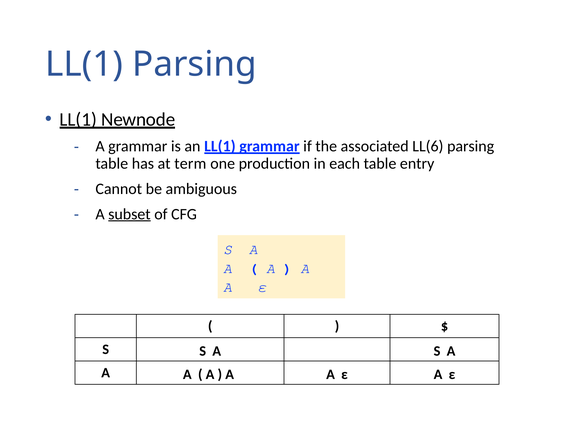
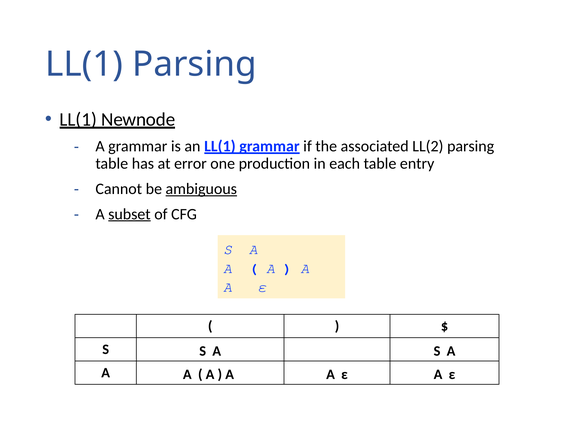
LL(6: LL(6 -> LL(2 (428, 146)
term: term -> error (190, 163)
ambiguous underline: none -> present (201, 189)
